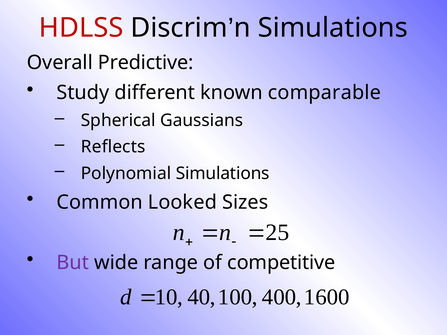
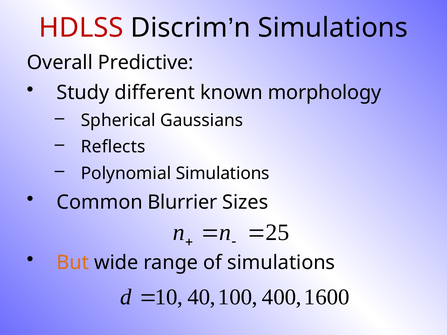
comparable: comparable -> morphology (325, 93)
Looked: Looked -> Blurrier (183, 202)
But colour: purple -> orange (73, 263)
of competitive: competitive -> simulations (281, 263)
